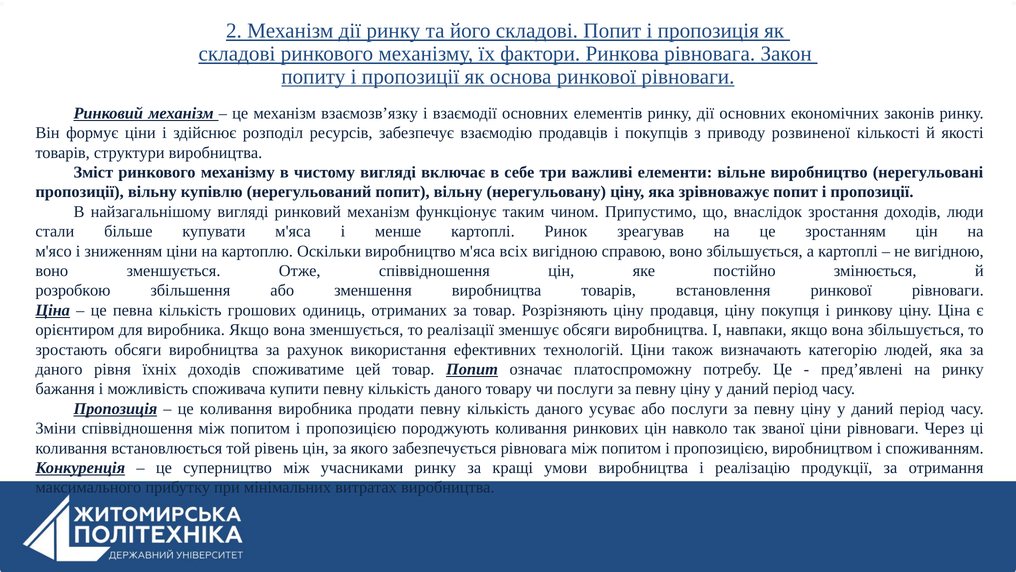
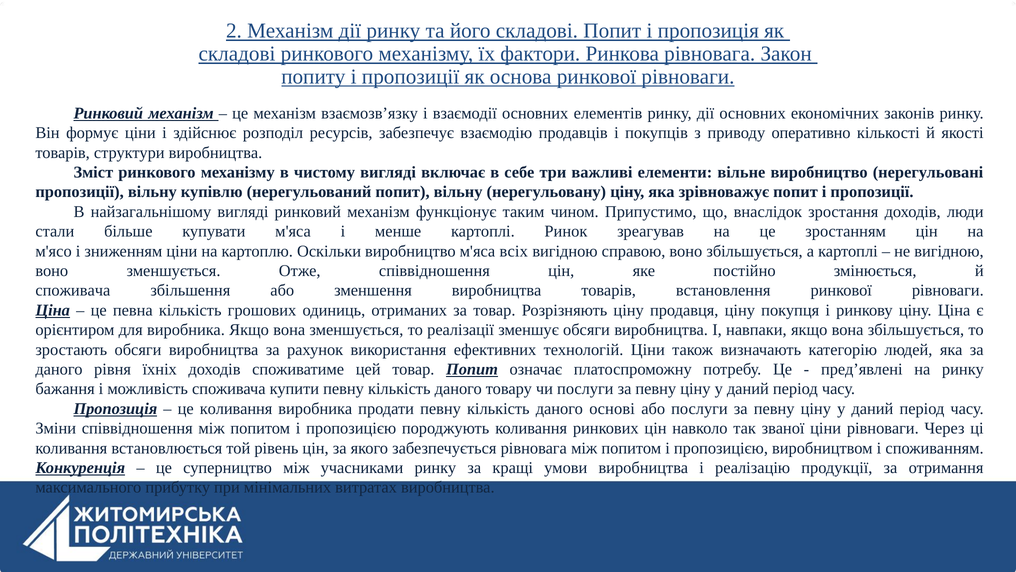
розвиненої: розвиненої -> оперативно (811, 133)
розробкою: розробкою -> споживача (73, 290)
усуває: усуває -> основі (612, 408)
